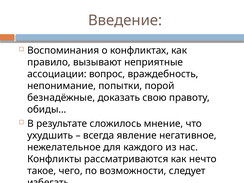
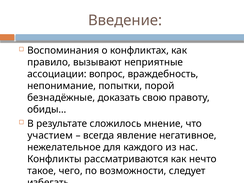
ухудшить: ухудшить -> участием (50, 135)
